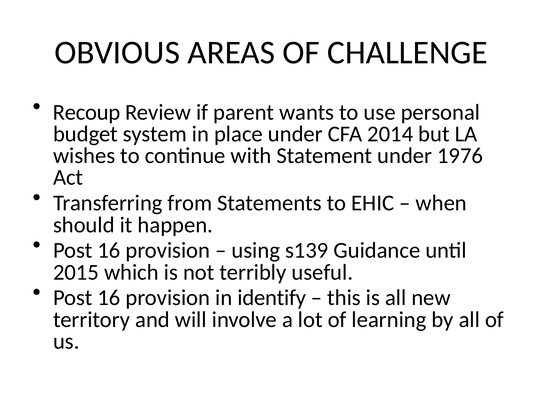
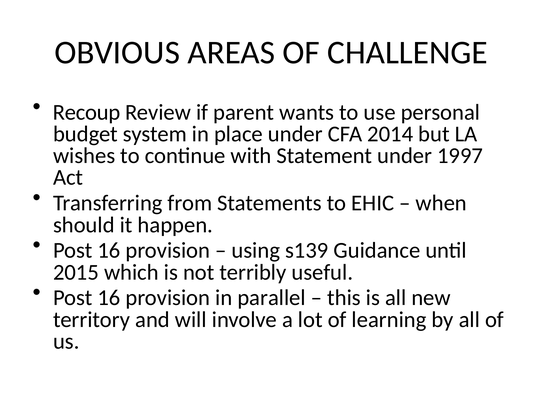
1976: 1976 -> 1997 (460, 156)
identify: identify -> parallel (272, 298)
